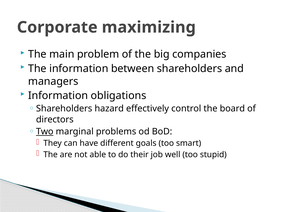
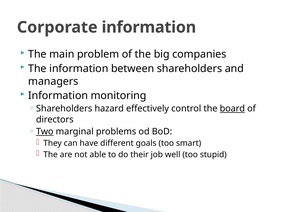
Corporate maximizing: maximizing -> information (149, 27)
obligations: obligations -> monitoring (119, 95)
board underline: none -> present (232, 108)
